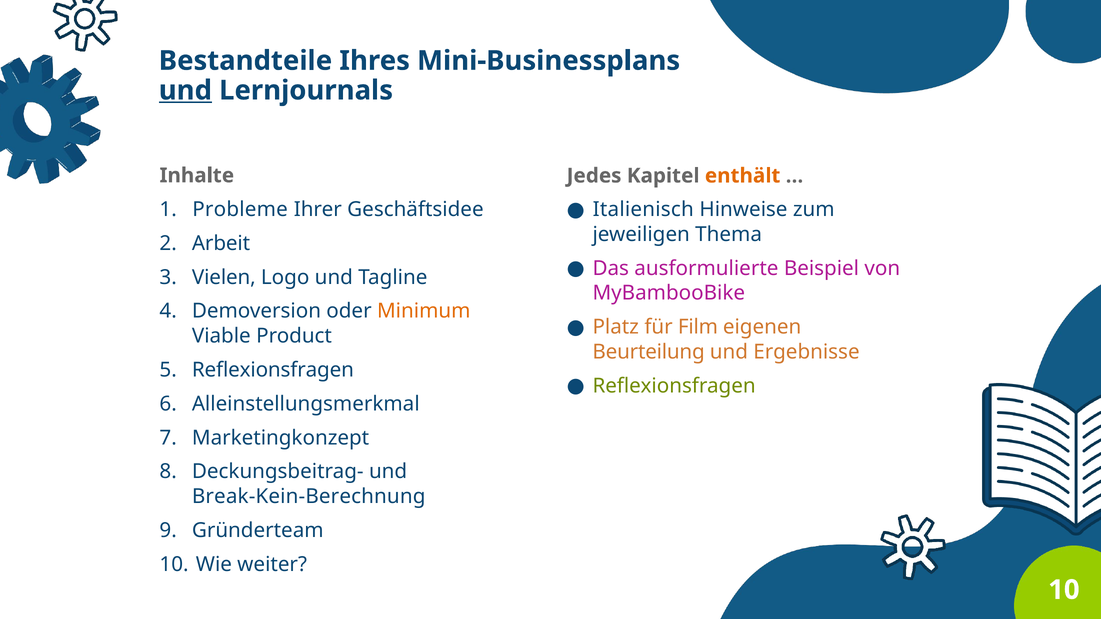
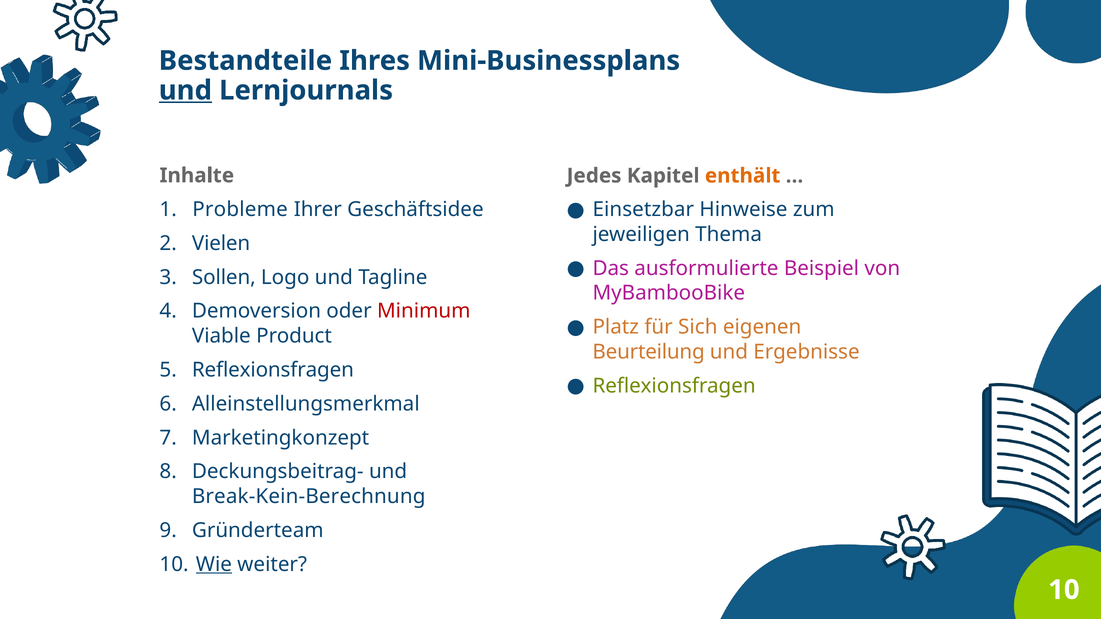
Italienisch: Italienisch -> Einsetzbar (643, 210)
Arbeit: Arbeit -> Vielen (221, 243)
Vielen: Vielen -> Sollen (224, 277)
Minimum colour: orange -> red (424, 311)
Film: Film -> Sich (698, 327)
Wie underline: none -> present (214, 565)
